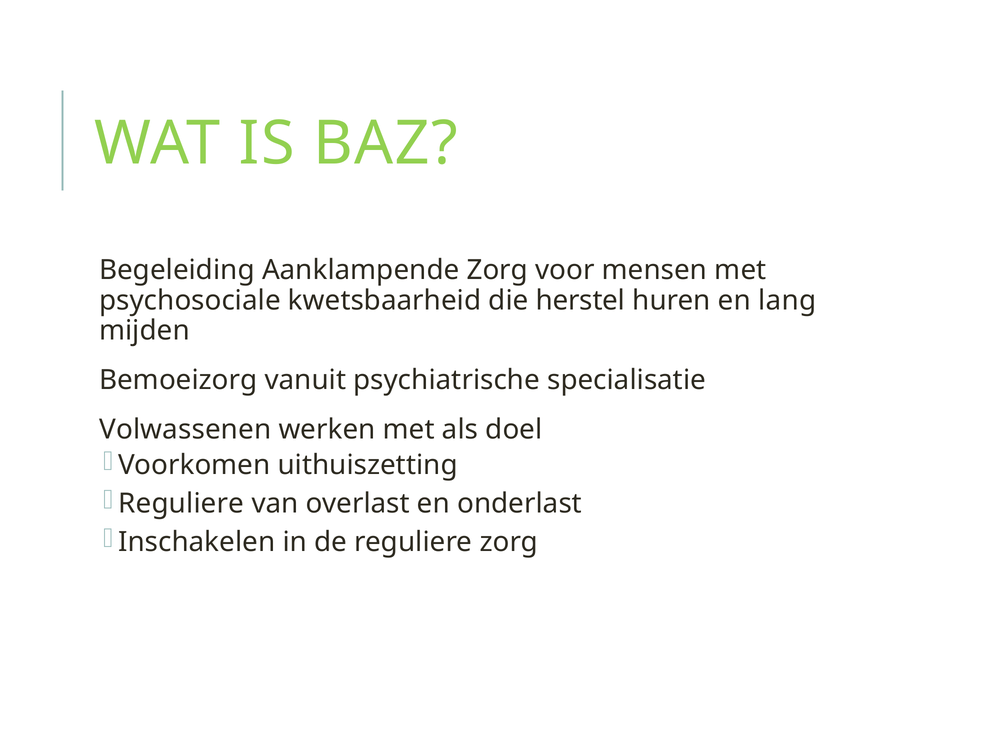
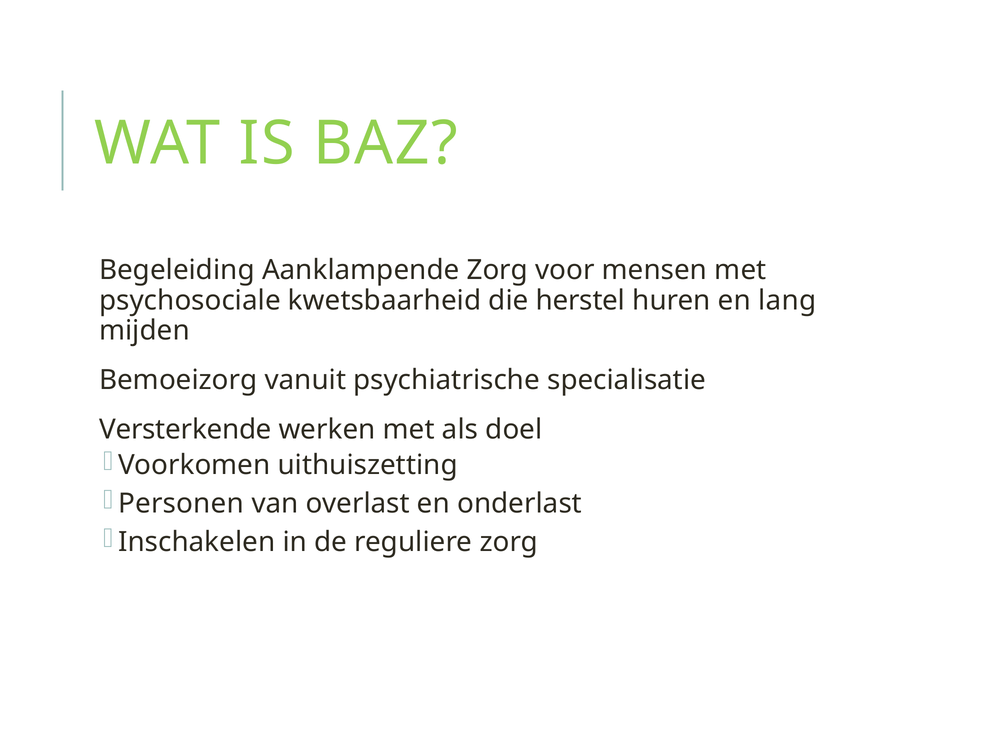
Volwassenen: Volwassenen -> Versterkende (185, 430)
Reguliere: Reguliere -> Personen (181, 504)
